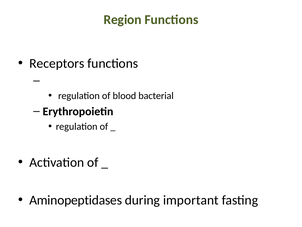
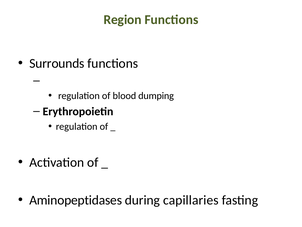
Receptors: Receptors -> Surrounds (57, 63)
bacterial: bacterial -> dumping (156, 96)
important: important -> capillaries (191, 200)
